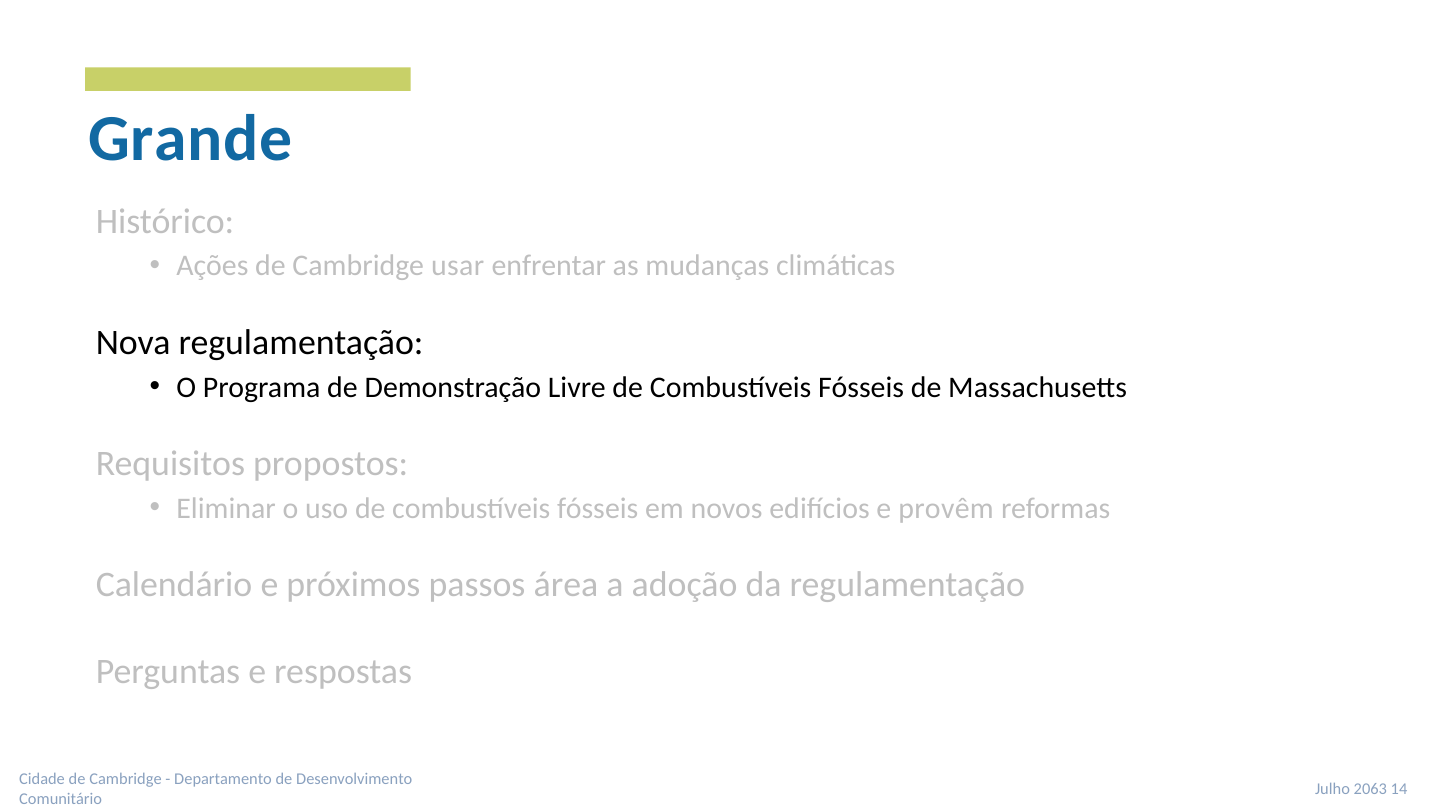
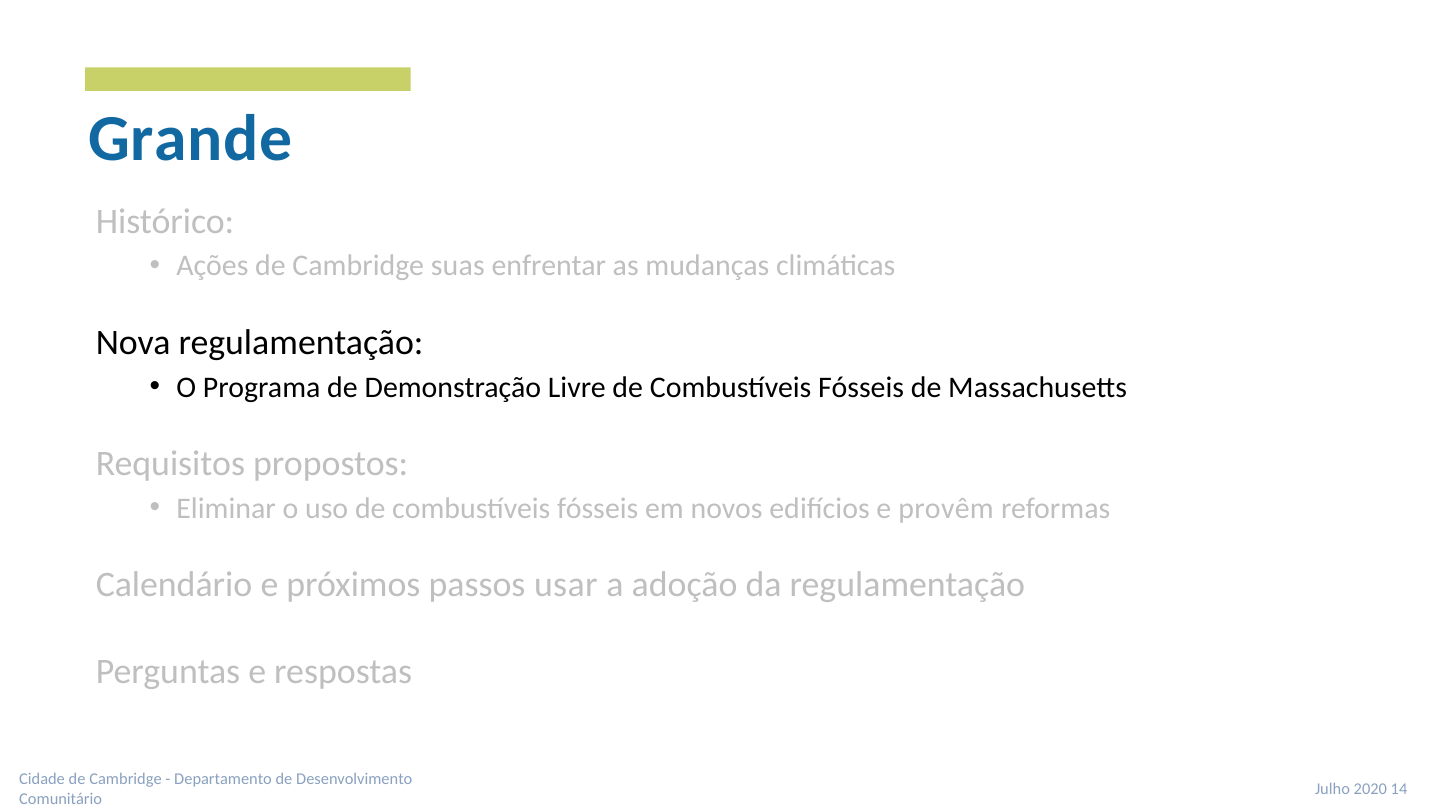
usar: usar -> suas (458, 266)
área: área -> usar (566, 585)
2063: 2063 -> 2020 (1370, 789)
